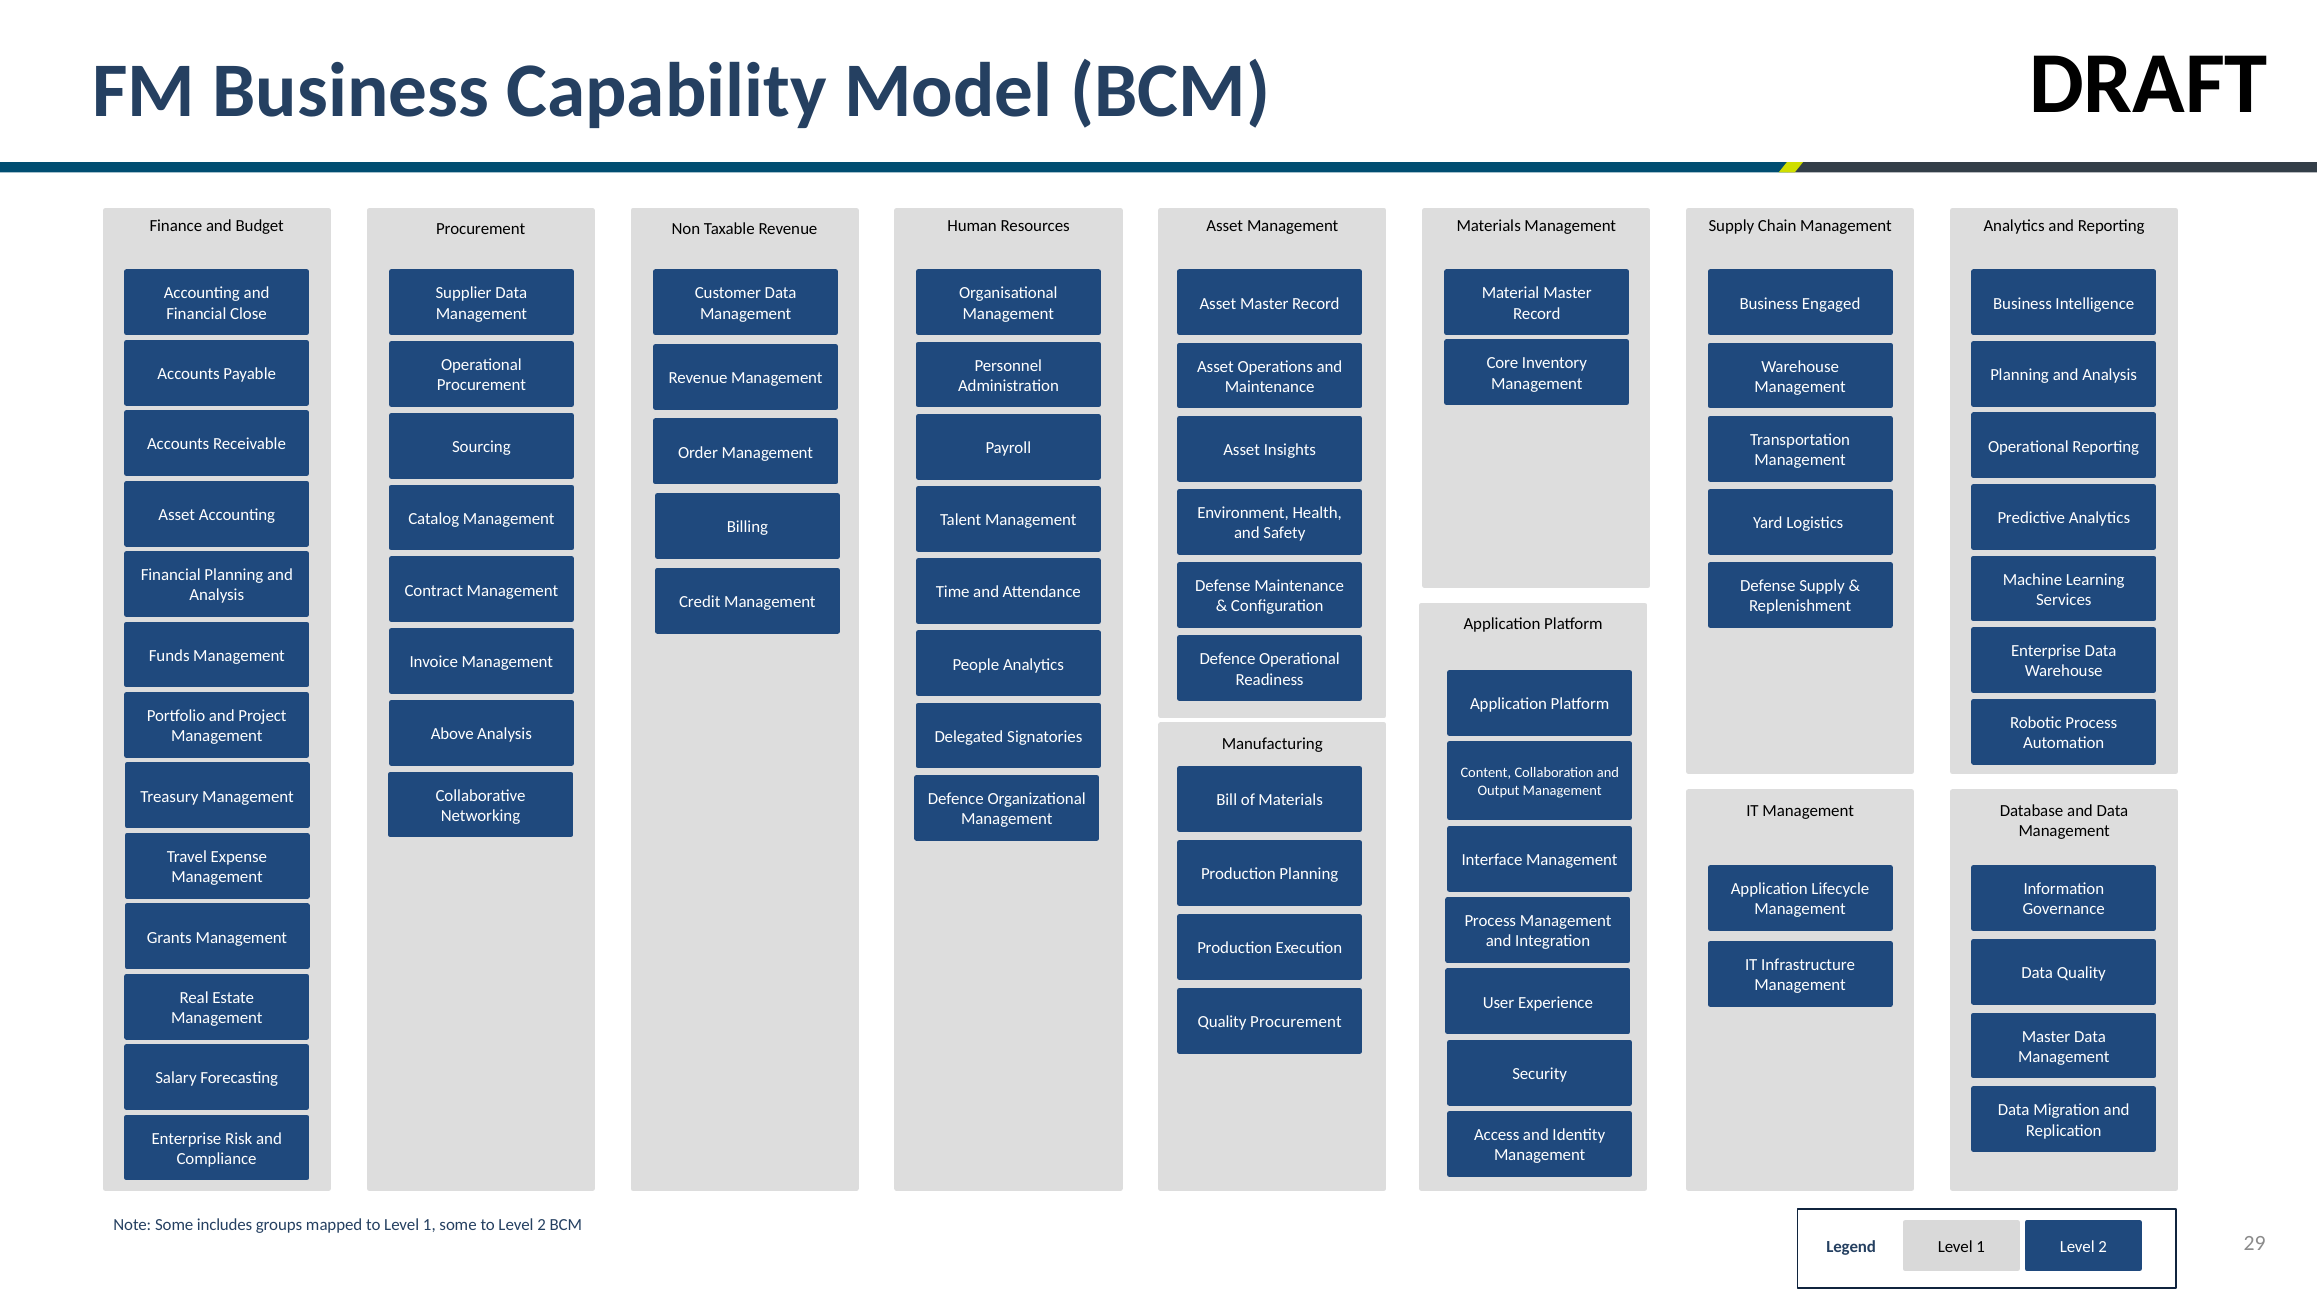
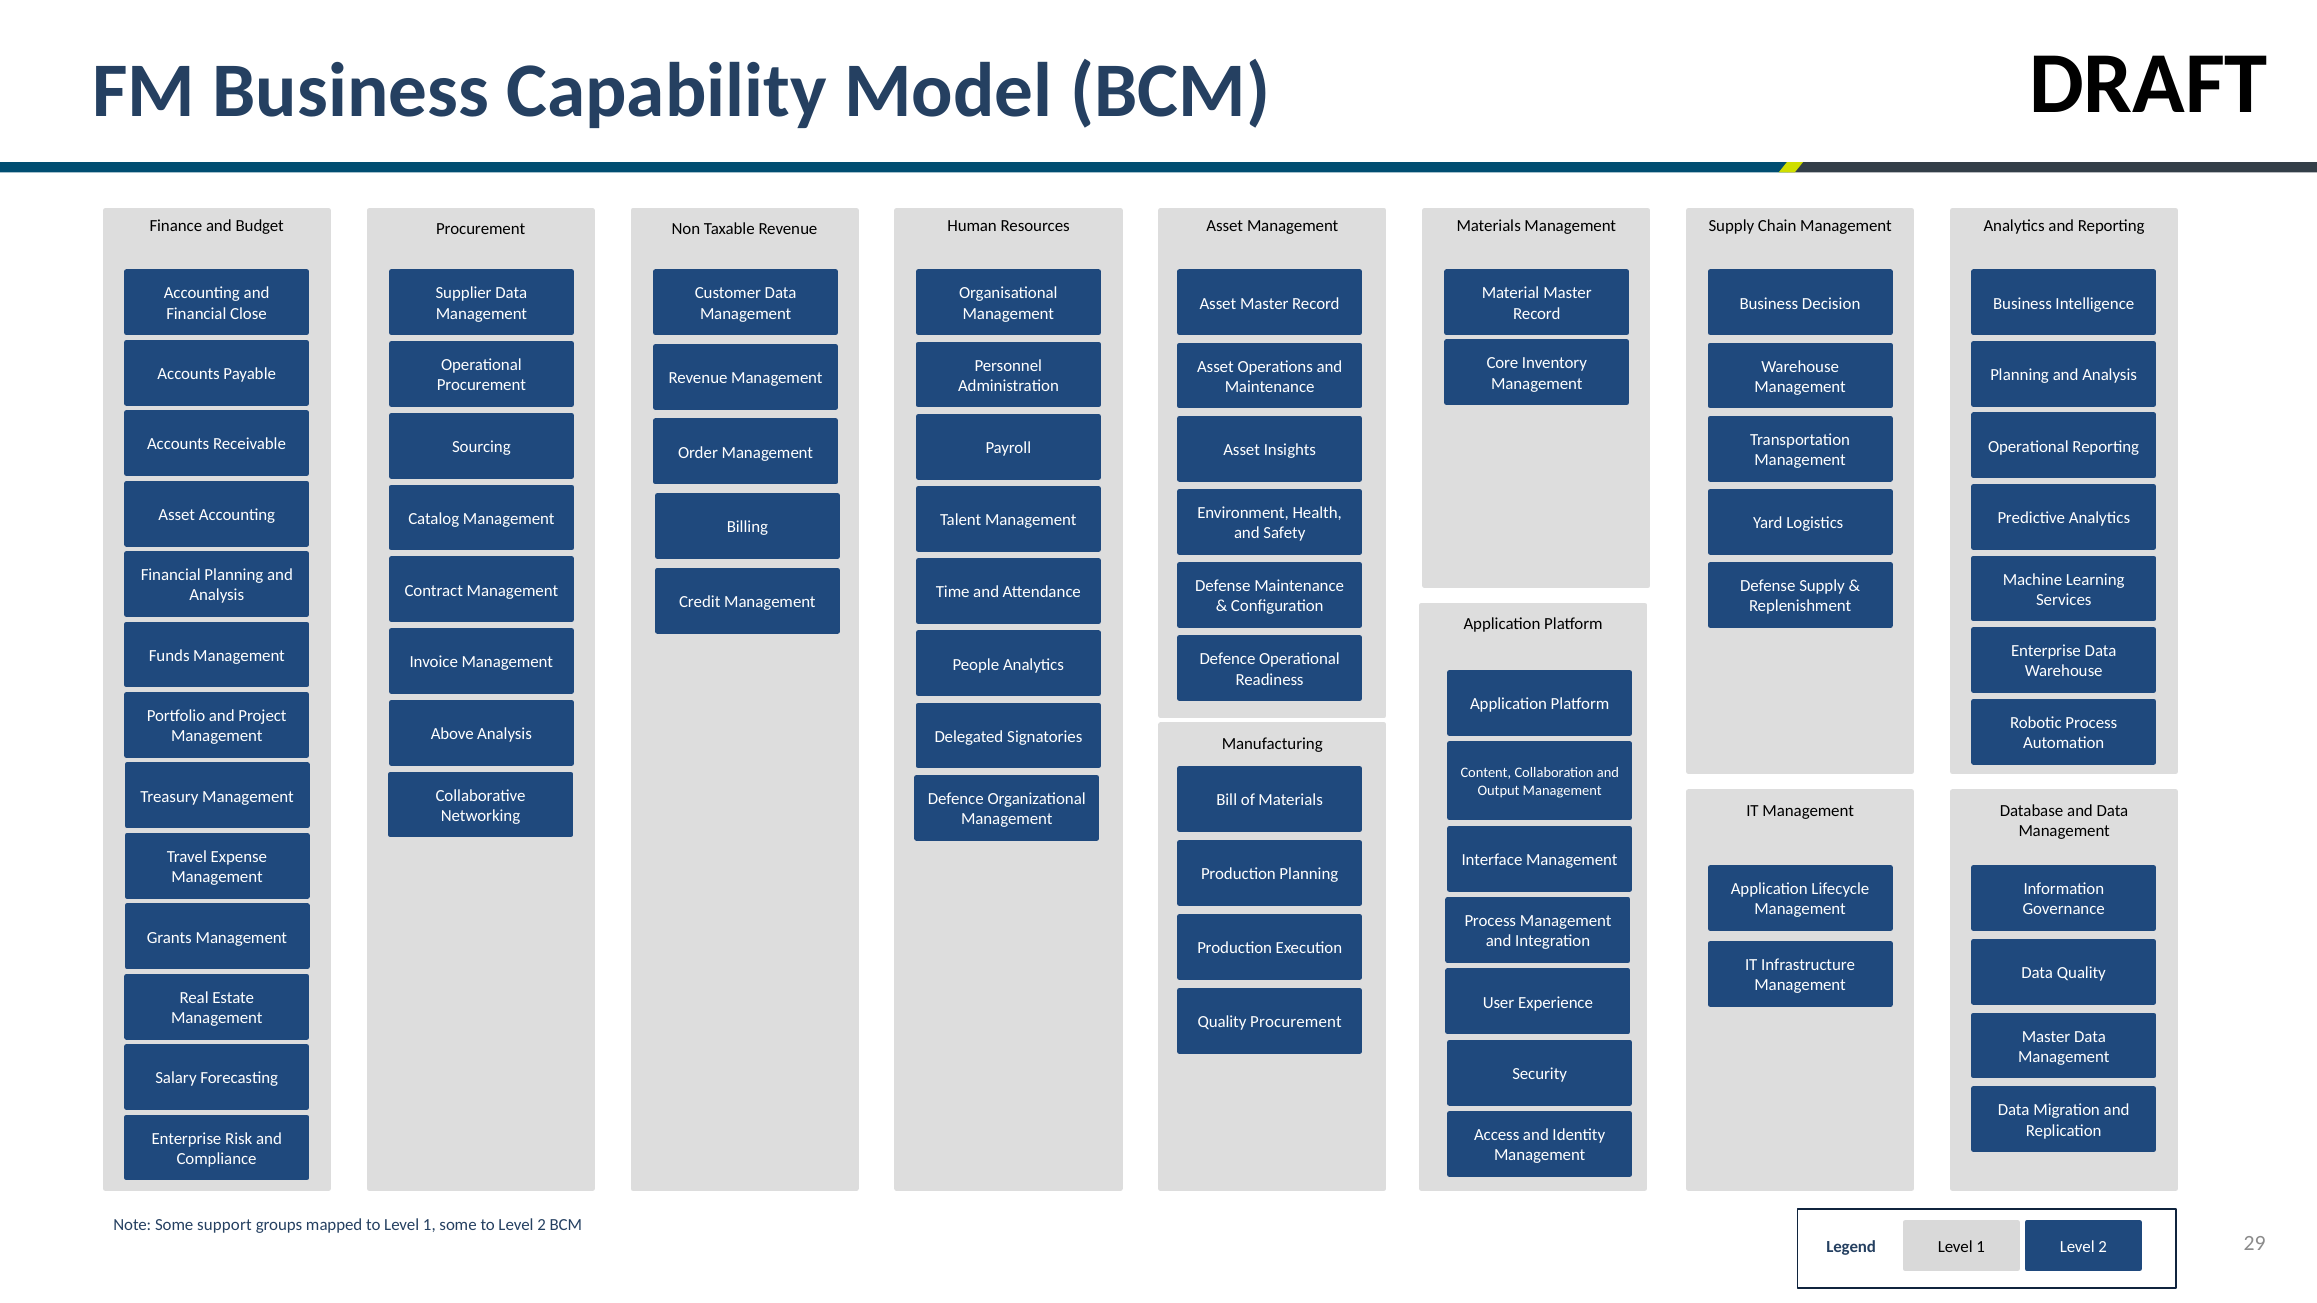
Engaged: Engaged -> Decision (1831, 304)
includes: includes -> support (224, 1226)
